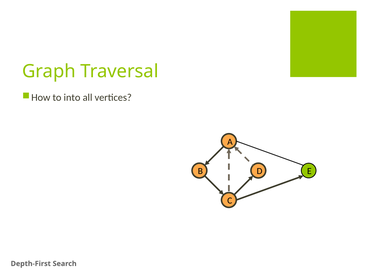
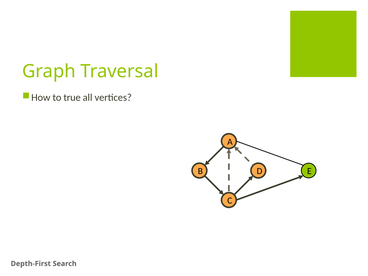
into: into -> true (72, 98)
